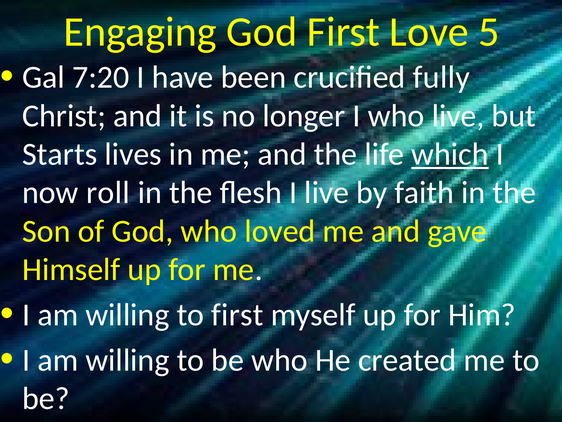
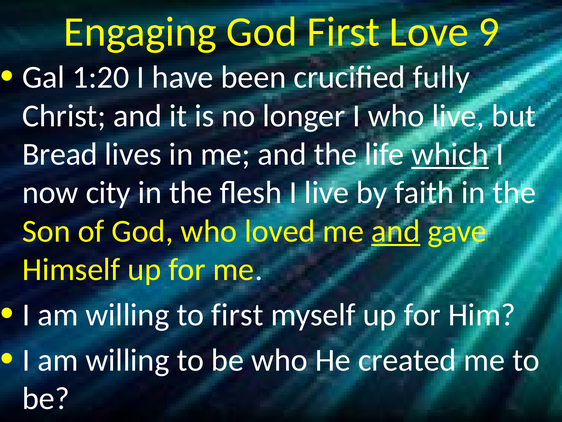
5: 5 -> 9 (489, 32)
7:20: 7:20 -> 1:20 (101, 77)
Starts: Starts -> Bread (60, 154)
roll: roll -> city (108, 192)
and underline: none -> present (396, 231)
